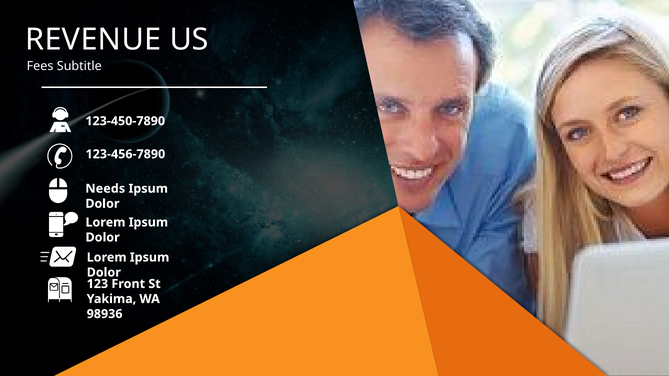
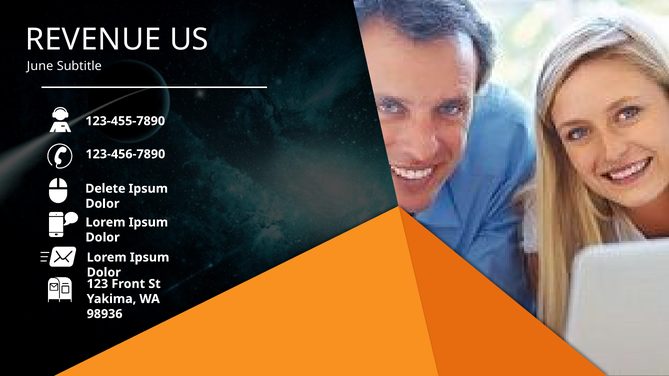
Fees: Fees -> June (40, 66)
123-450-7890: 123-450-7890 -> 123-455-7890 (125, 121)
Needs: Needs -> Delete (105, 189)
